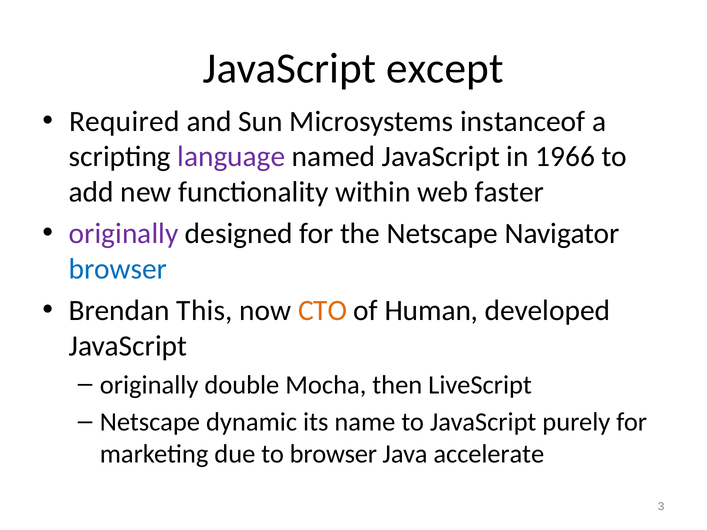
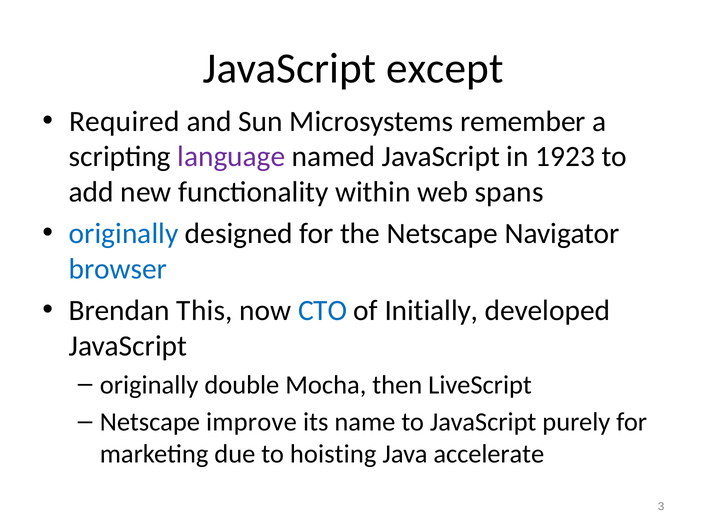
instanceof: instanceof -> remember (523, 121)
1966: 1966 -> 1923 (565, 157)
faster: faster -> spans (509, 192)
originally colour: purple -> blue (124, 234)
CTO colour: orange -> blue (323, 311)
Human: Human -> Initially (431, 311)
dynamic: dynamic -> improve (251, 422)
to browser: browser -> hoisting (333, 454)
